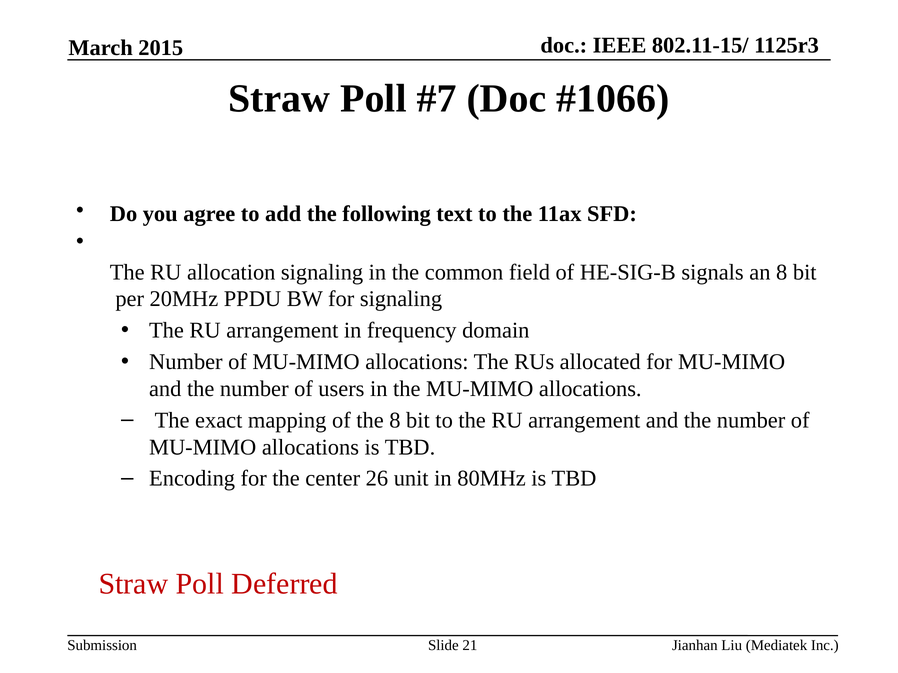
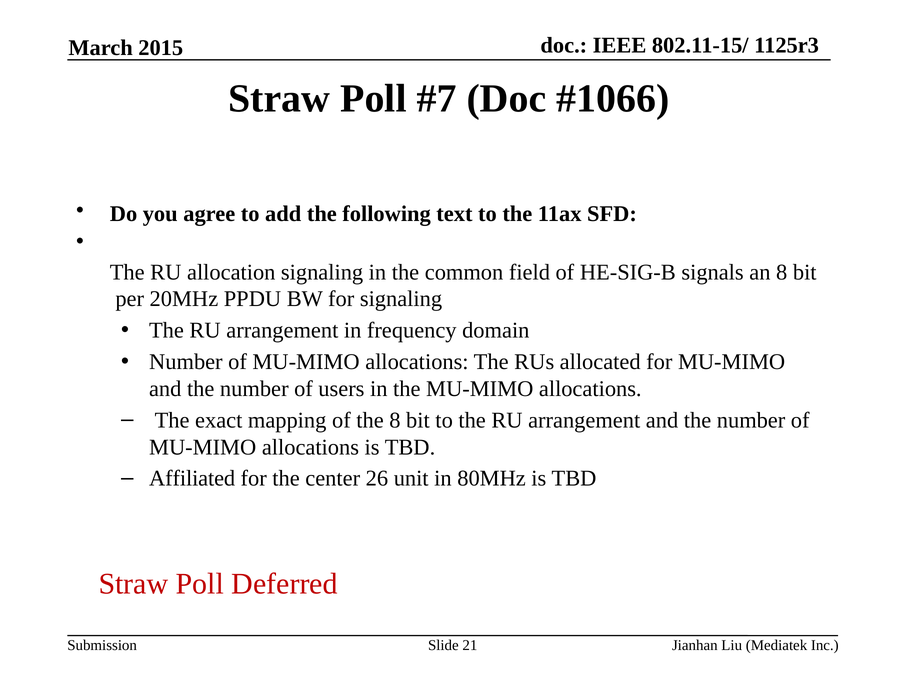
Encoding: Encoding -> Affiliated (192, 479)
